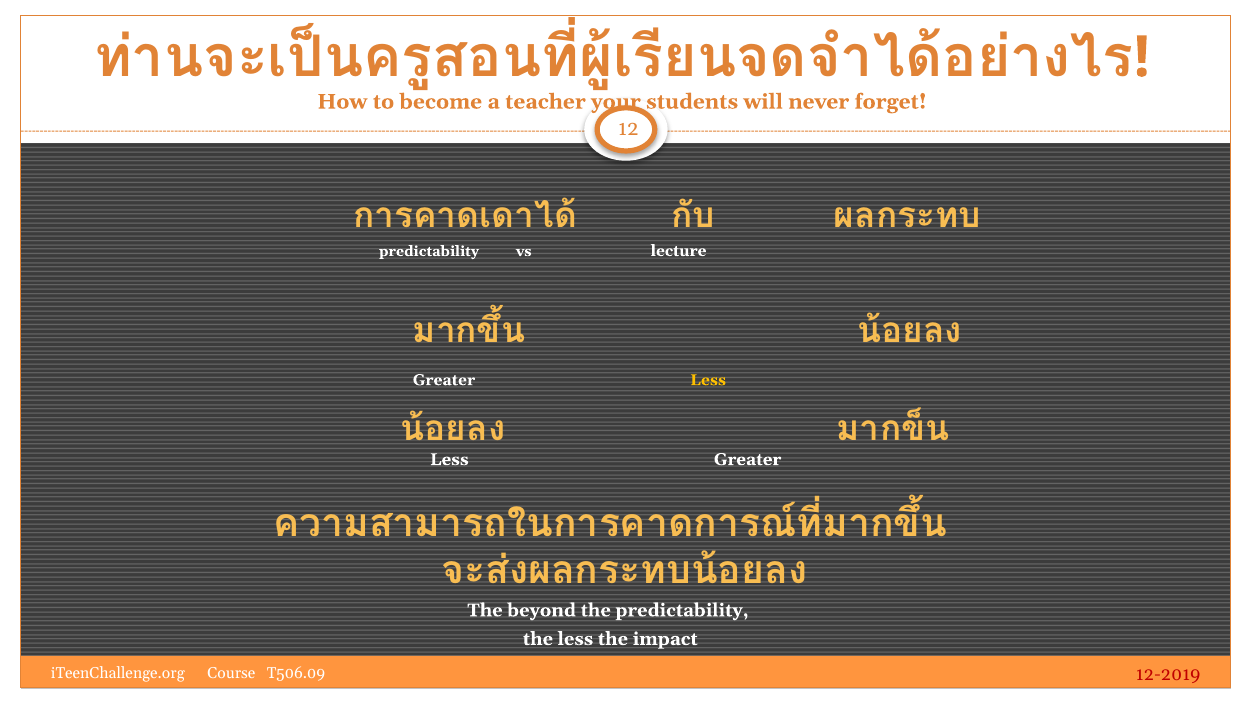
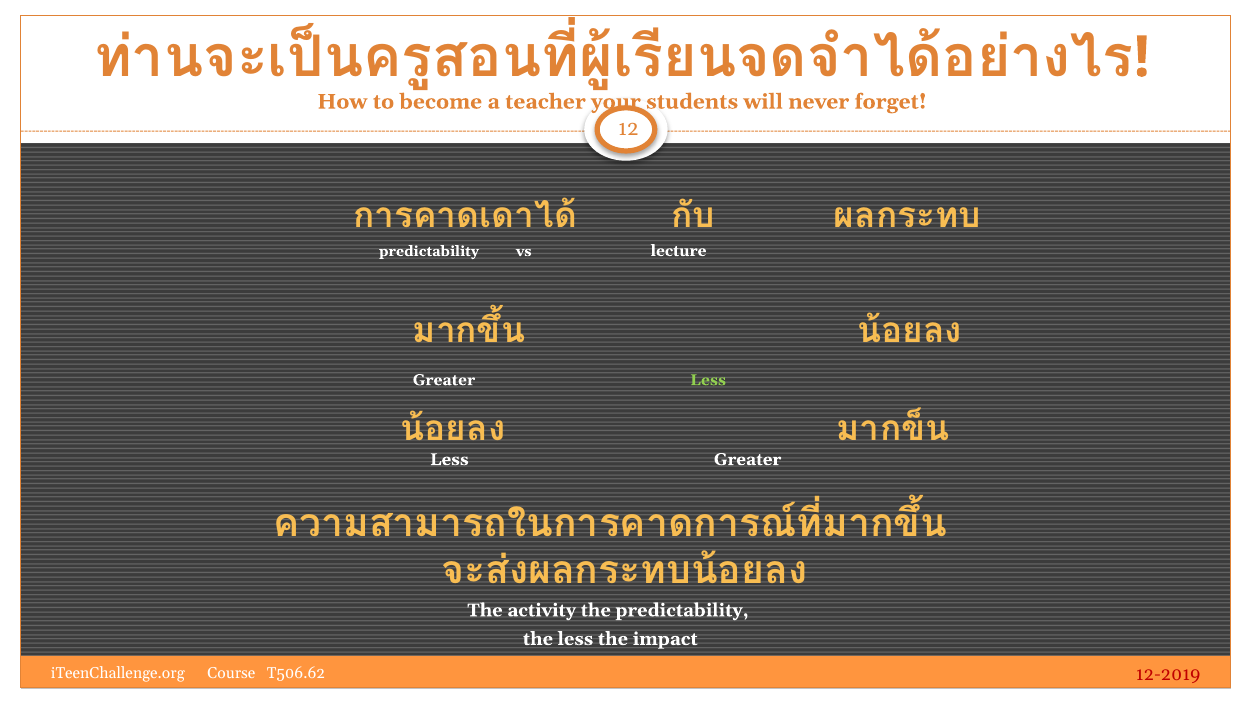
Less colour: yellow -> light green (708, 380)
beyond: beyond -> activity (542, 610)
T506.09: T506.09 -> T506.62 (296, 673)
